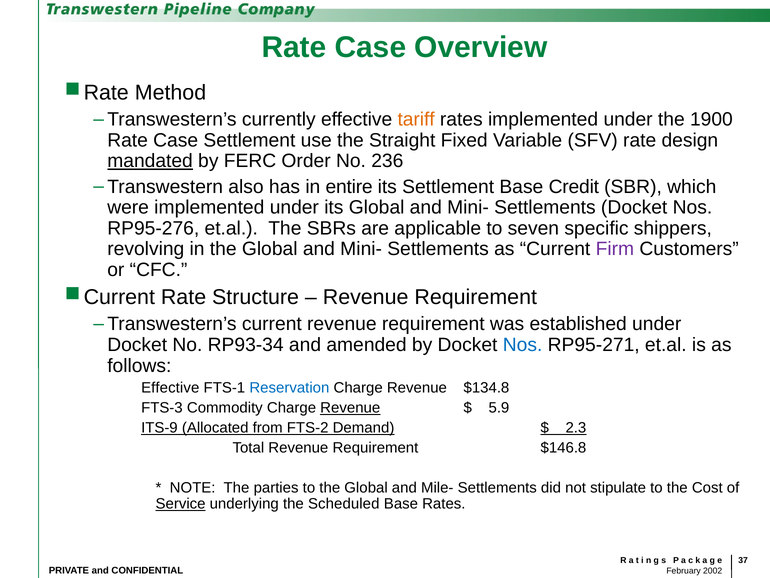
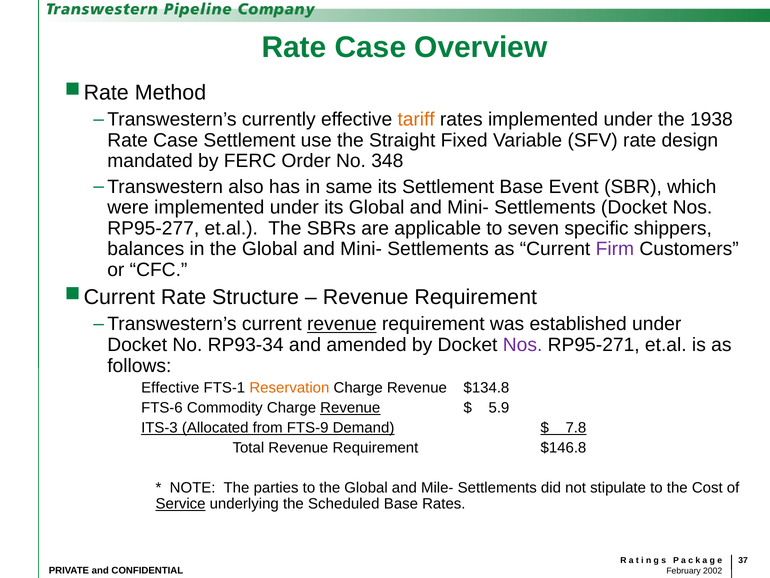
1900: 1900 -> 1938 (711, 119)
mandated underline: present -> none (150, 161)
236: 236 -> 348 (387, 161)
entire: entire -> same (349, 187)
Credit: Credit -> Event (574, 187)
RP95-276: RP95-276 -> RP95-277 (153, 228)
revolving: revolving -> balances (146, 249)
revenue underline: none -> present (342, 324)
Nos colour: blue -> purple (523, 345)
Reservation colour: blue -> orange (289, 388)
FTS-3: FTS-3 -> FTS-6 (162, 408)
ITS-9: ITS-9 -> ITS-3 (159, 428)
FTS-2: FTS-2 -> FTS-9 (308, 428)
2.3: 2.3 -> 7.8 (576, 428)
